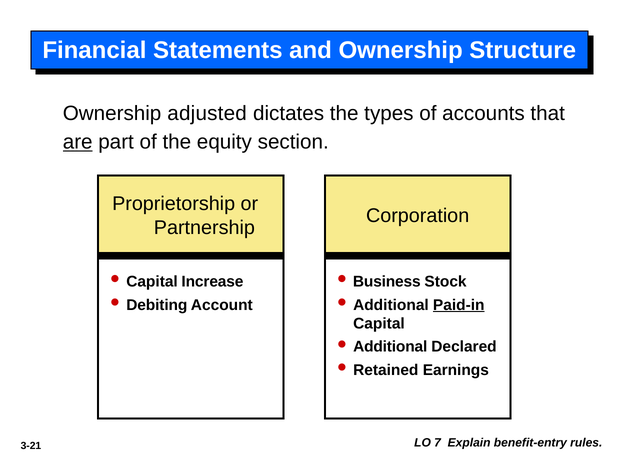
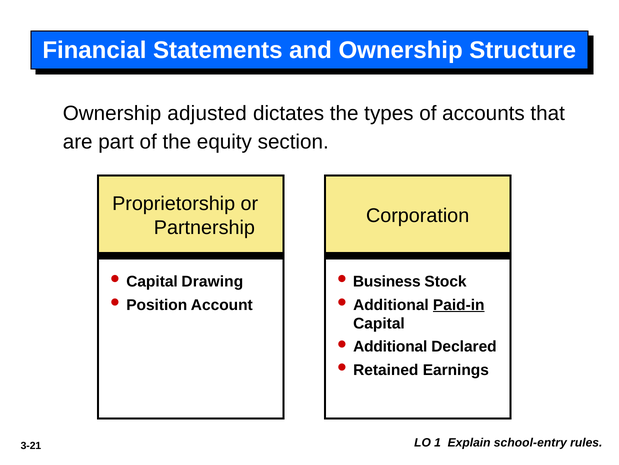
are underline: present -> none (78, 142)
Increase: Increase -> Drawing (212, 281)
Debiting: Debiting -> Position (157, 304)
7: 7 -> 1 (438, 442)
benefit-entry: benefit-entry -> school-entry (530, 442)
